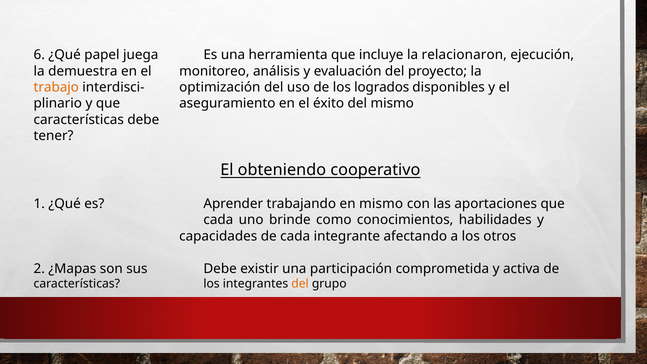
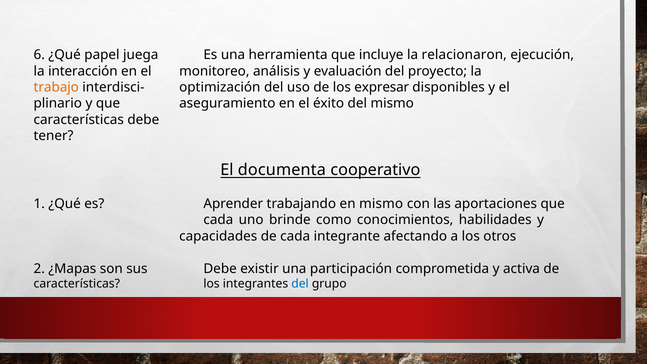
demuestra: demuestra -> interacción (83, 71)
logrados: logrados -> expresar (382, 87)
obteniendo: obteniendo -> documenta (282, 170)
del colour: orange -> blue (300, 284)
